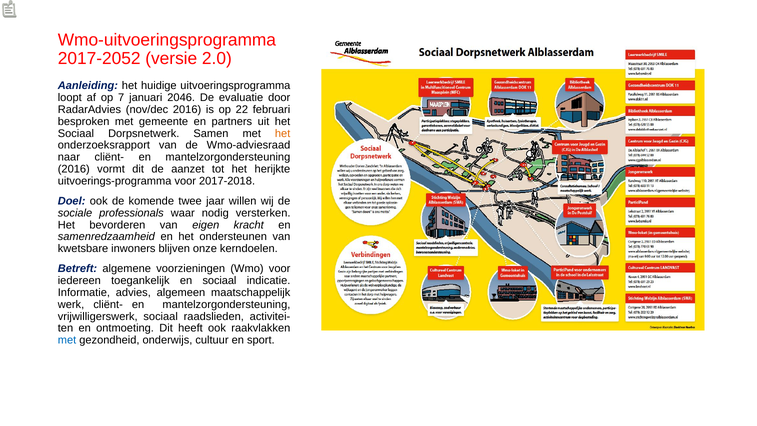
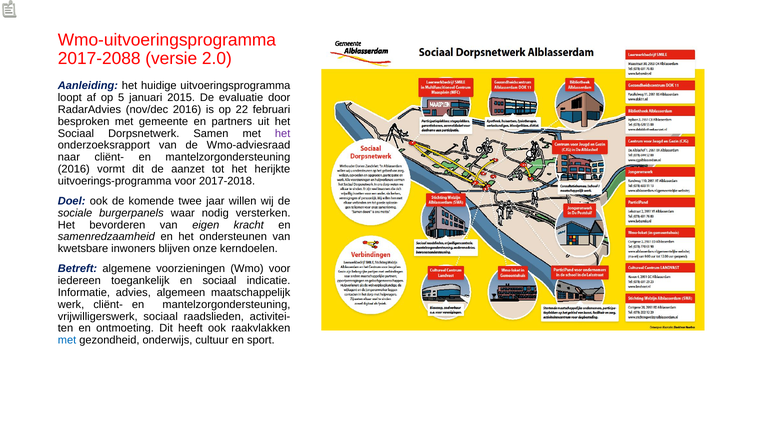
2017-2052: 2017-2052 -> 2017-2088 (99, 59)
7: 7 -> 5 (121, 98)
2046: 2046 -> 2015 (181, 98)
het colour: orange -> purple (283, 133)
professionals: professionals -> burgerpanels (131, 213)
